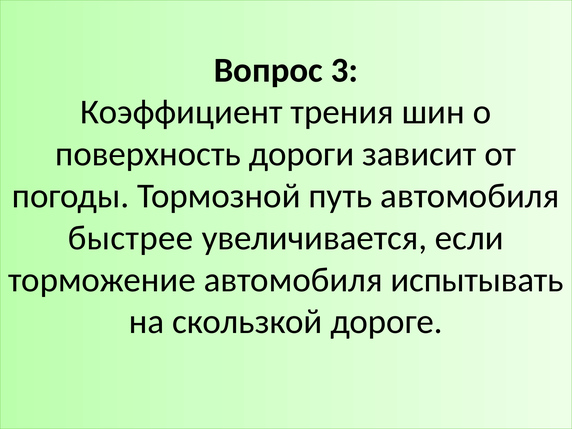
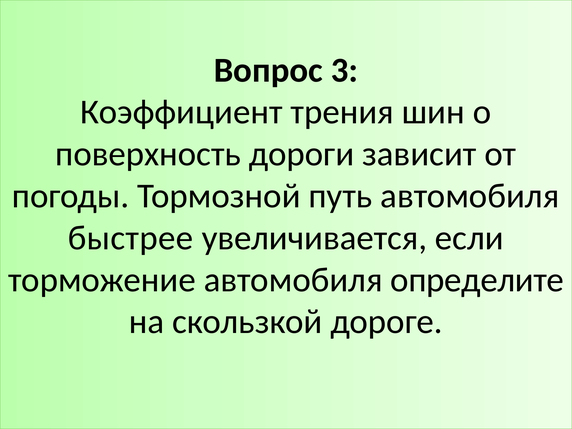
испытывать: испытывать -> определите (477, 280)
